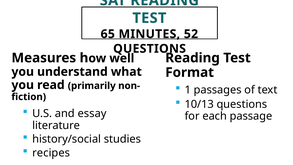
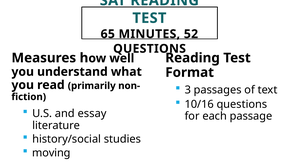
1: 1 -> 3 (188, 90)
10/13: 10/13 -> 10/16 (199, 104)
recipes: recipes -> moving (51, 153)
